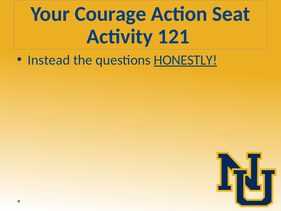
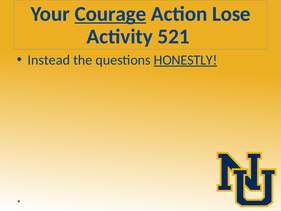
Courage underline: none -> present (110, 14)
Seat: Seat -> Lose (231, 14)
121: 121 -> 521 (174, 37)
